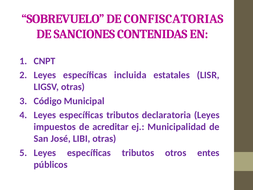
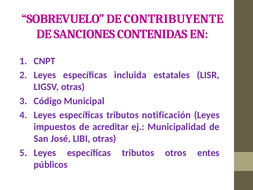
CONFISCATORIAS: CONFISCATORIAS -> CONTRIBUYENTE (174, 19)
declaratoria: declaratoria -> notificación (166, 115)
